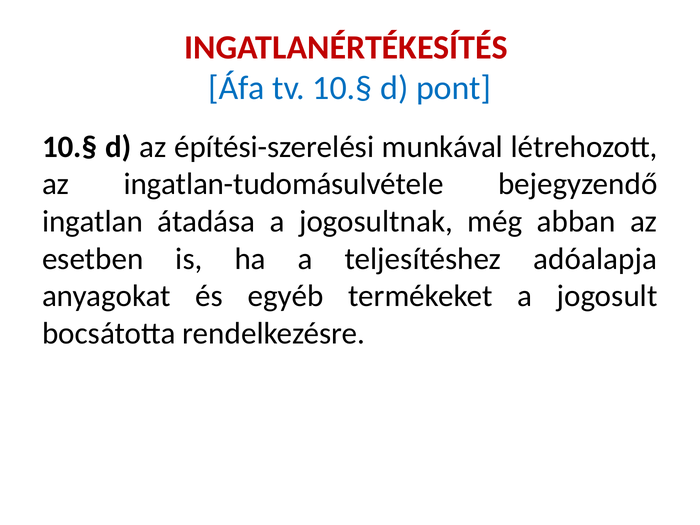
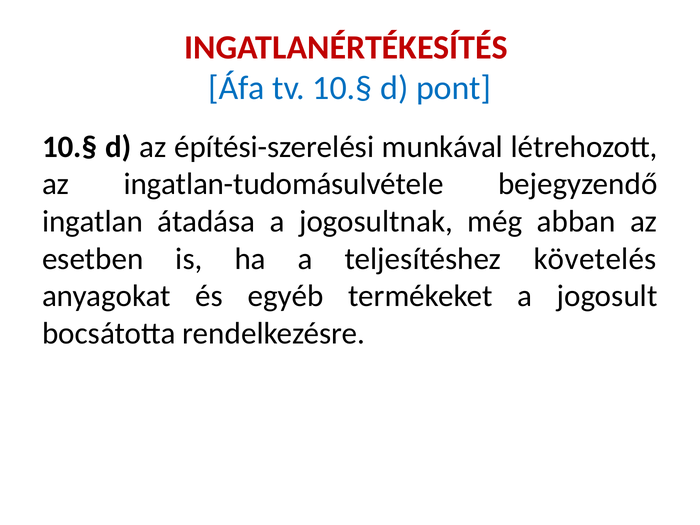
adóalapja: adóalapja -> követelés (595, 259)
